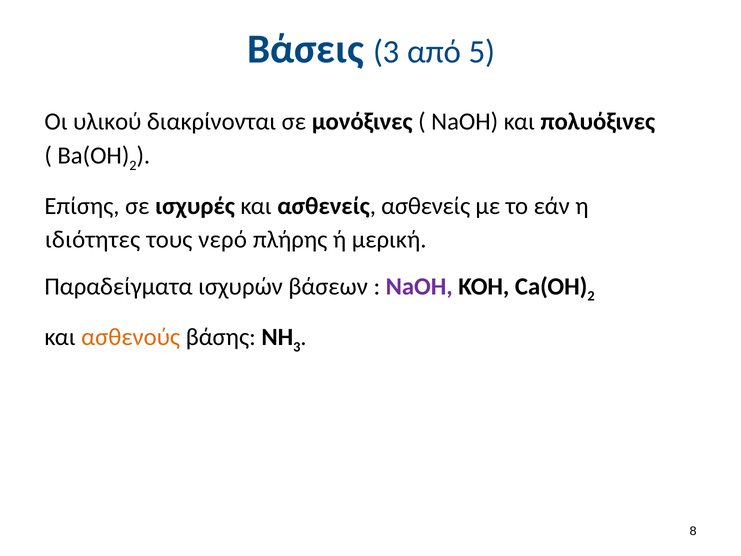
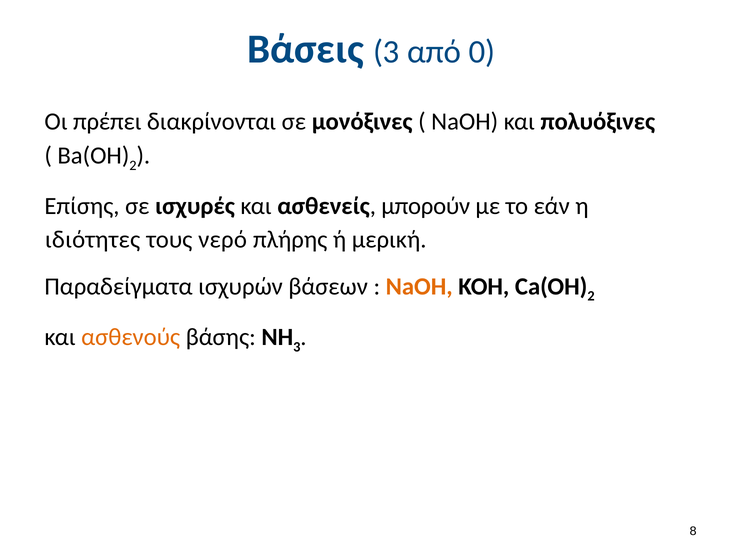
5: 5 -> 0 (482, 52)
υλικού: υλικού -> πρέπει (107, 121)
ασθενείς ασθενείς: ασθενείς -> μπορούν (426, 206)
NaOH colour: purple -> orange (419, 286)
